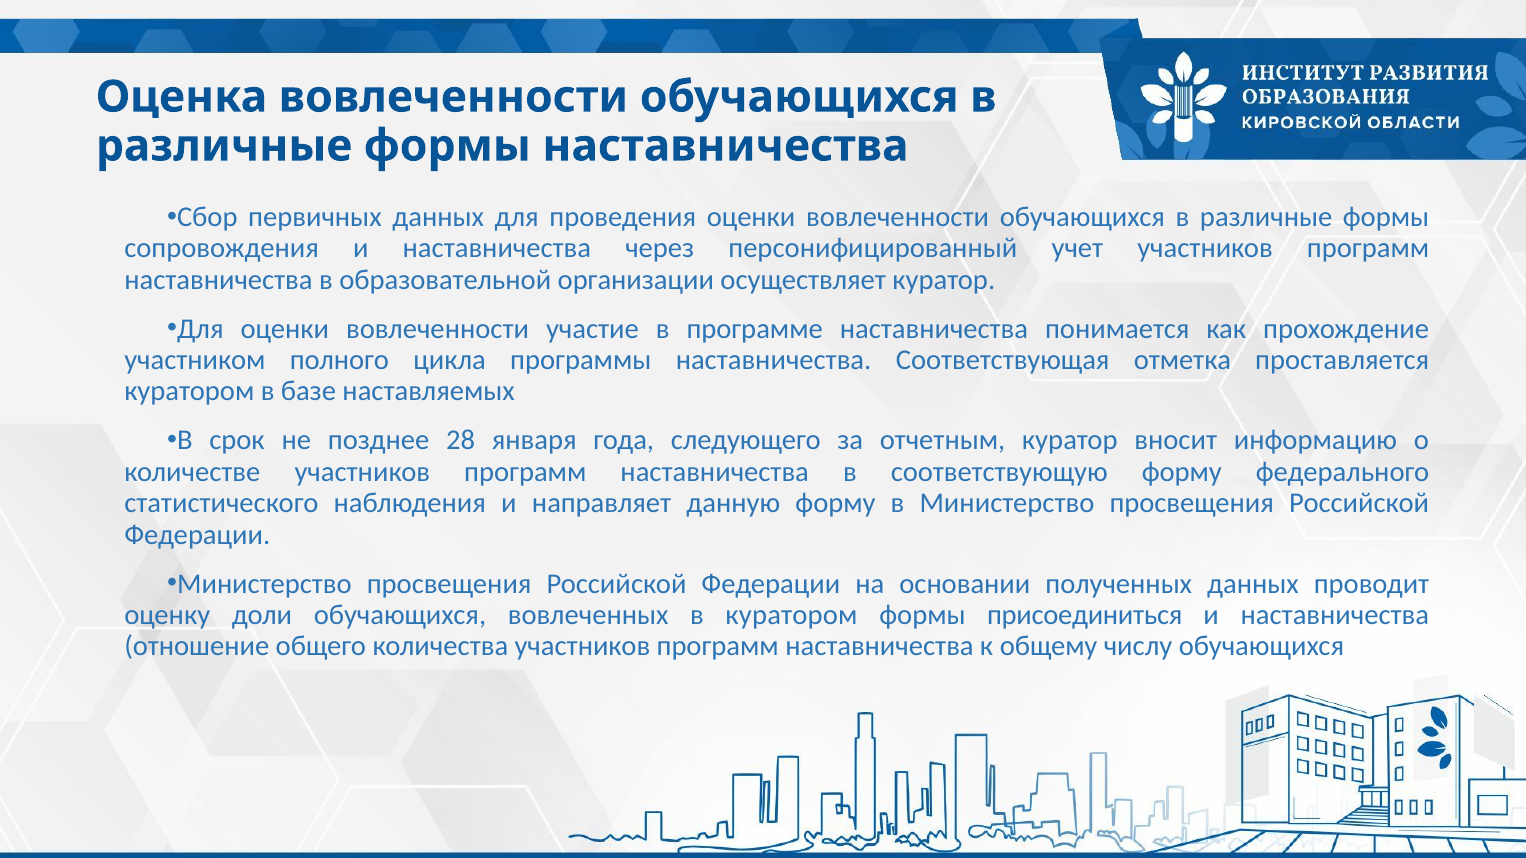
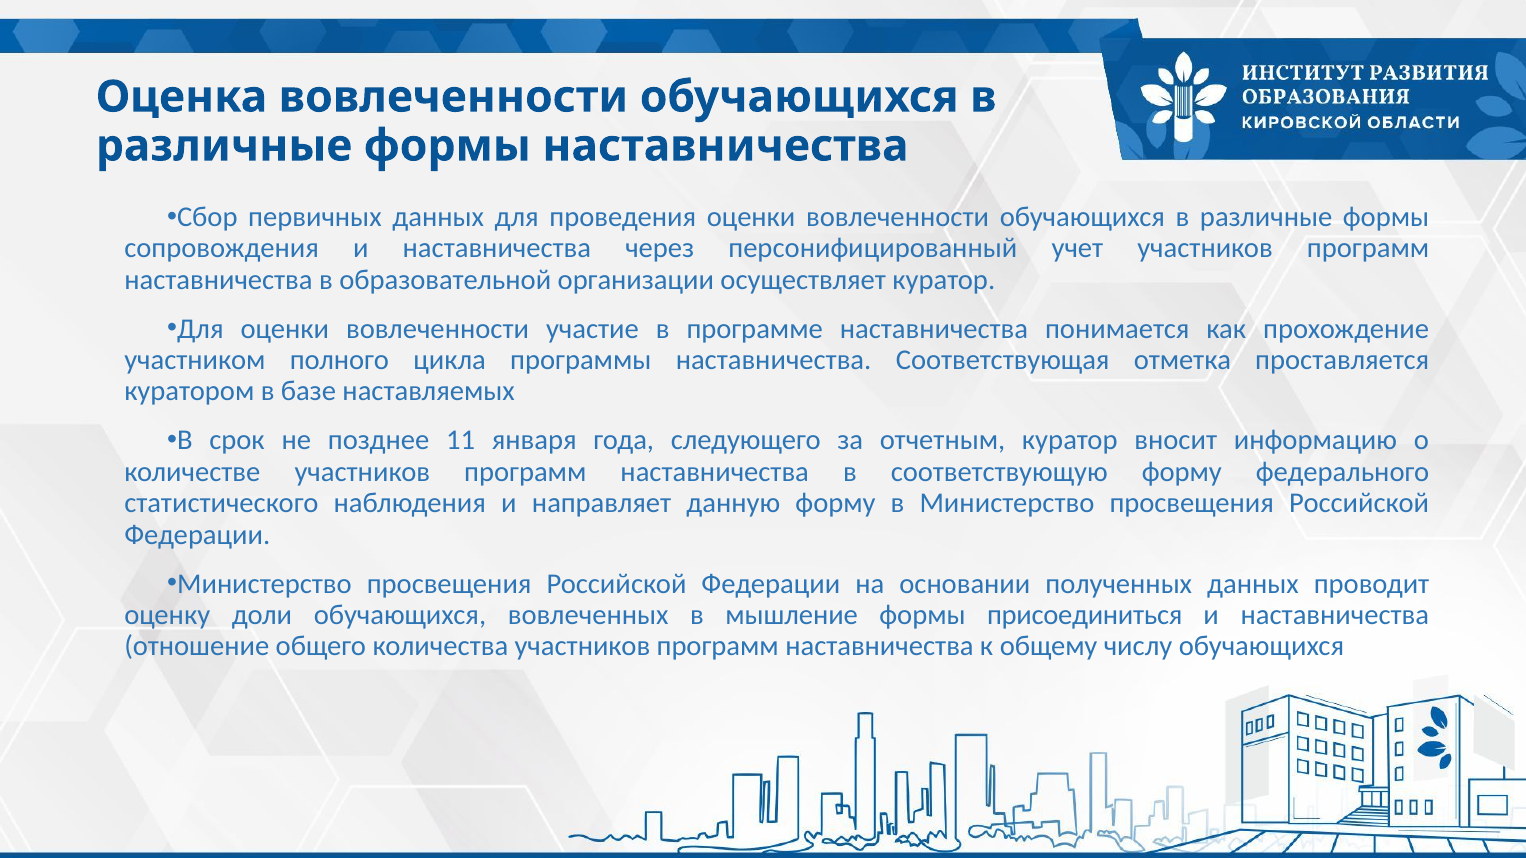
28: 28 -> 11 (461, 441)
в куратором: куратором -> мышление (792, 615)
